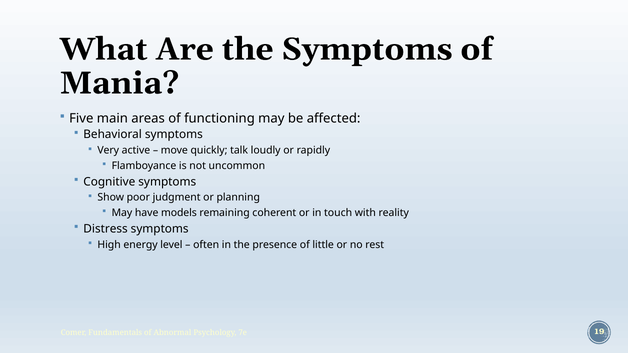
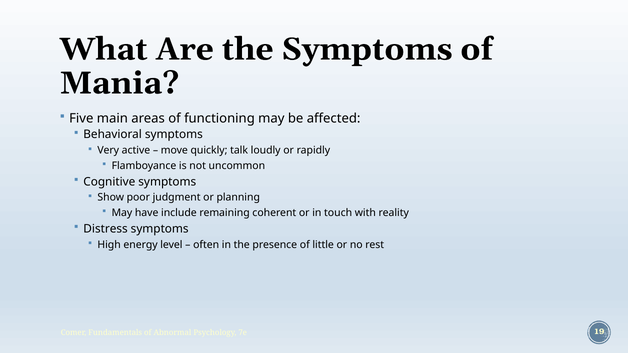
models: models -> include (179, 213)
